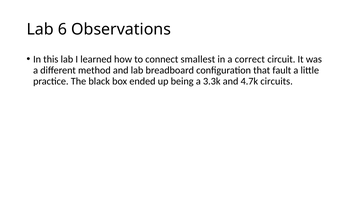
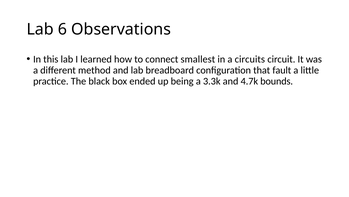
correct: correct -> circuits (250, 59)
circuits: circuits -> bounds (277, 81)
